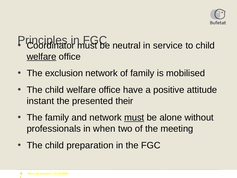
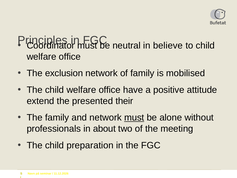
service: service -> believe (168, 46)
welfare underline: present -> none (41, 57)
instant: instant -> extend (40, 101)
when: when -> about (104, 129)
